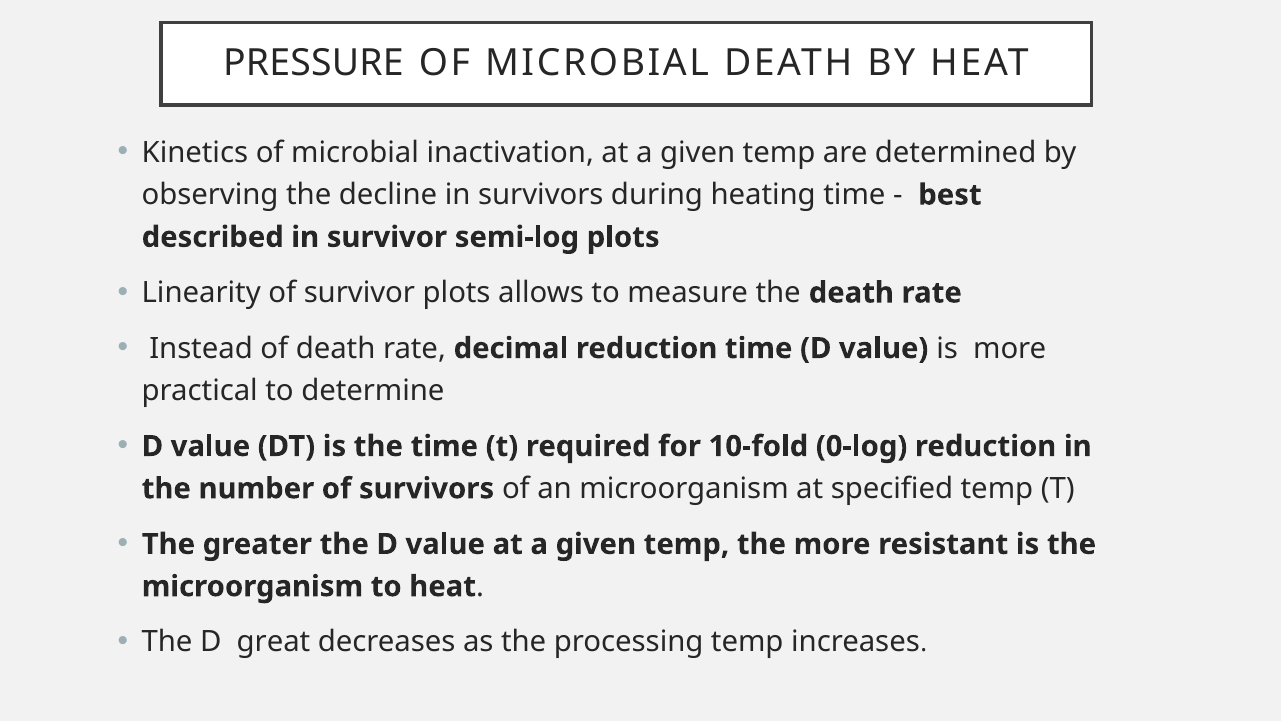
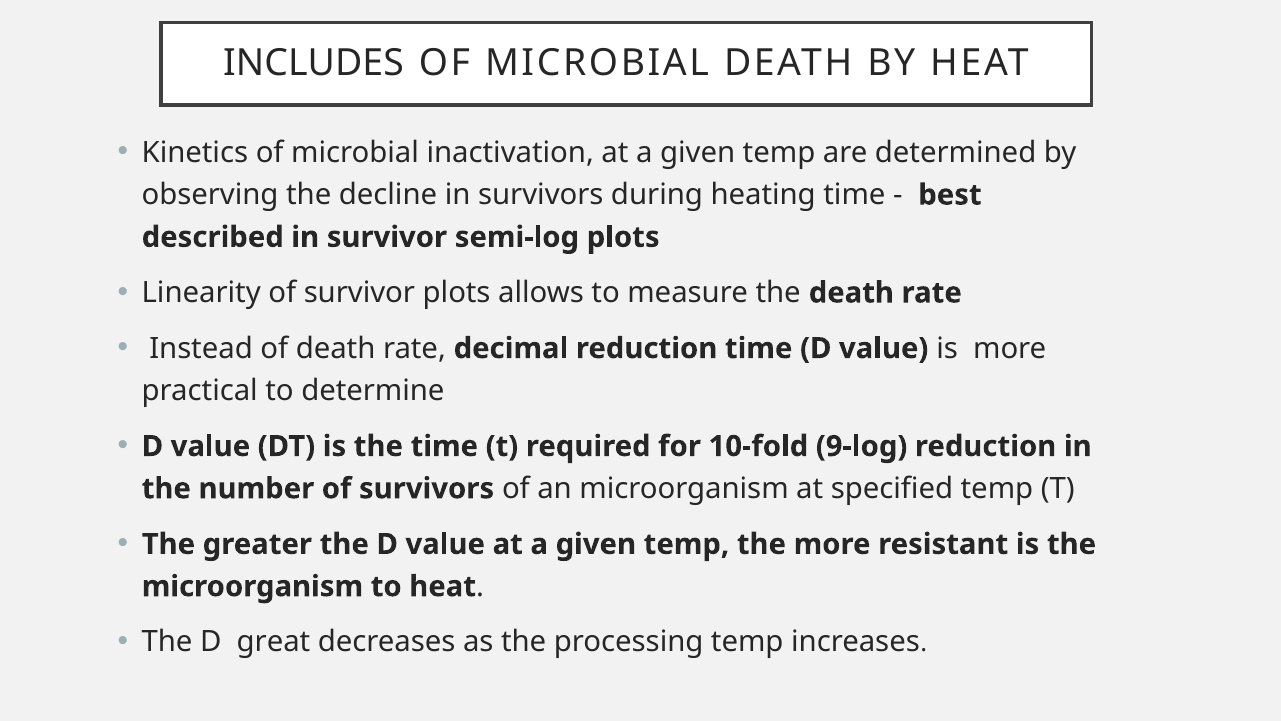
PRESSURE: PRESSURE -> INCLUDES (313, 63)
0-log: 0-log -> 9-log (862, 446)
